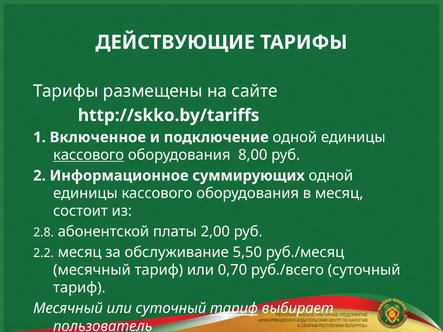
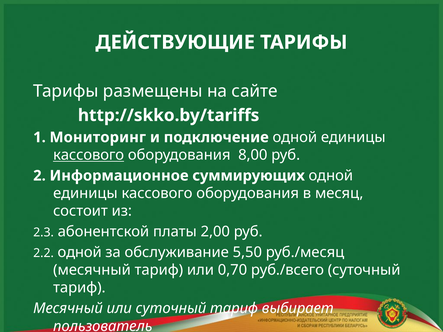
Включенное: Включенное -> Мониторинг (98, 137)
2.8: 2.8 -> 2.3 (44, 233)
2.2 месяц: месяц -> одной (80, 253)
тариф underline: present -> none (234, 309)
